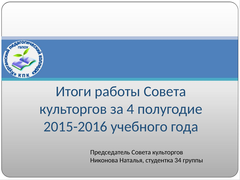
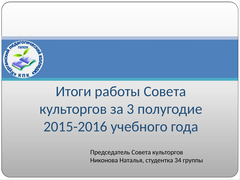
4: 4 -> 3 (130, 109)
